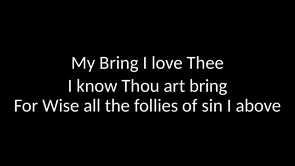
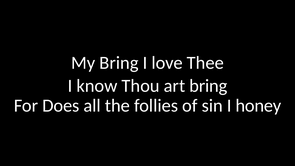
Wise: Wise -> Does (61, 106)
above: above -> honey (258, 106)
